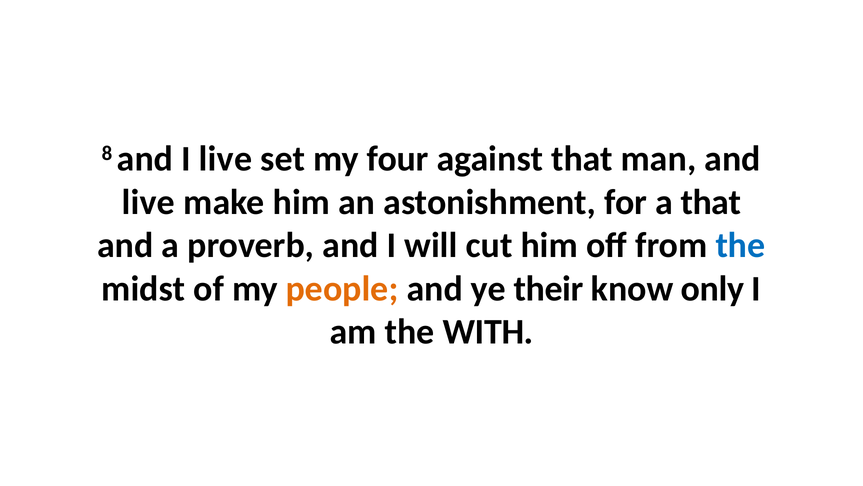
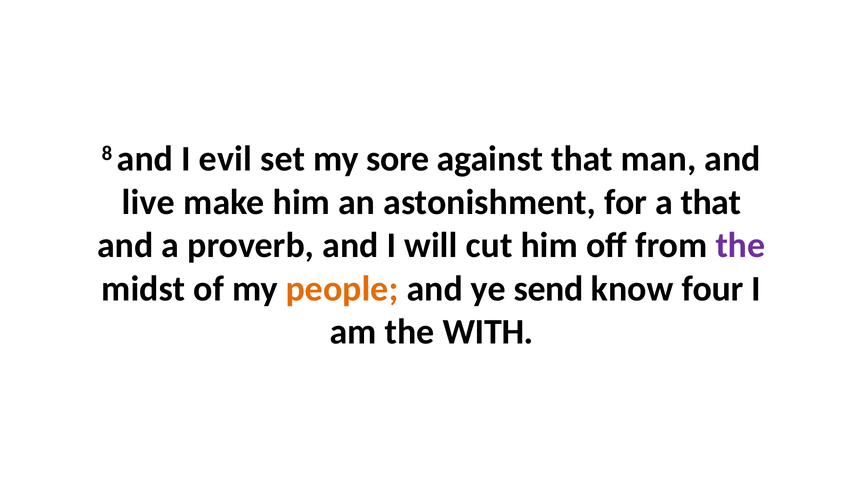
I live: live -> evil (226, 159)
four: four -> sore (398, 159)
the colour: blue -> purple (740, 245)
their: their -> send (548, 288)
only: only -> four (712, 288)
